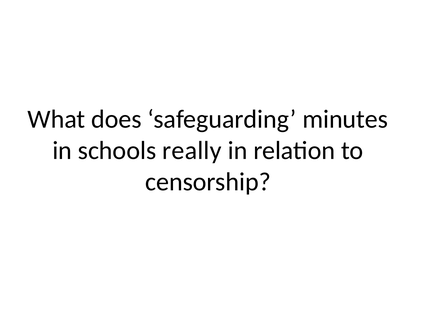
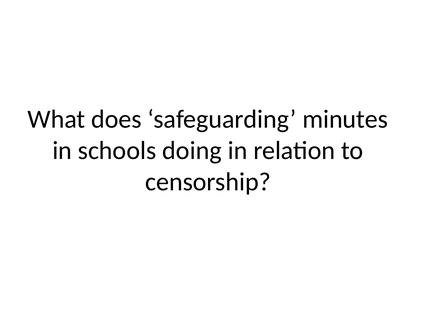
really: really -> doing (192, 150)
